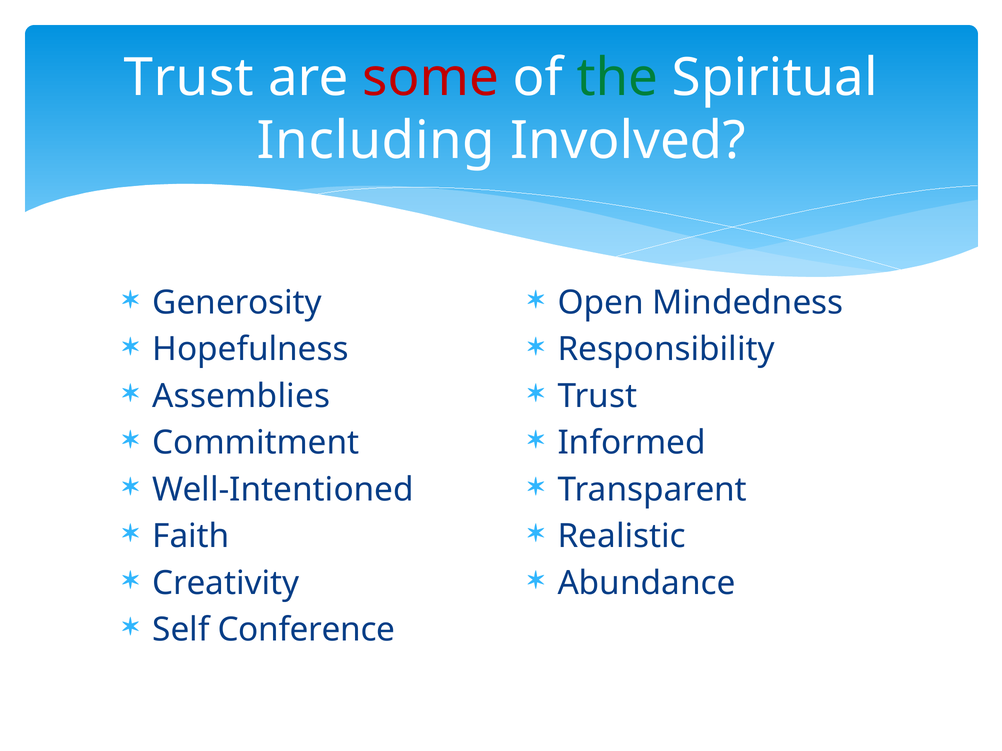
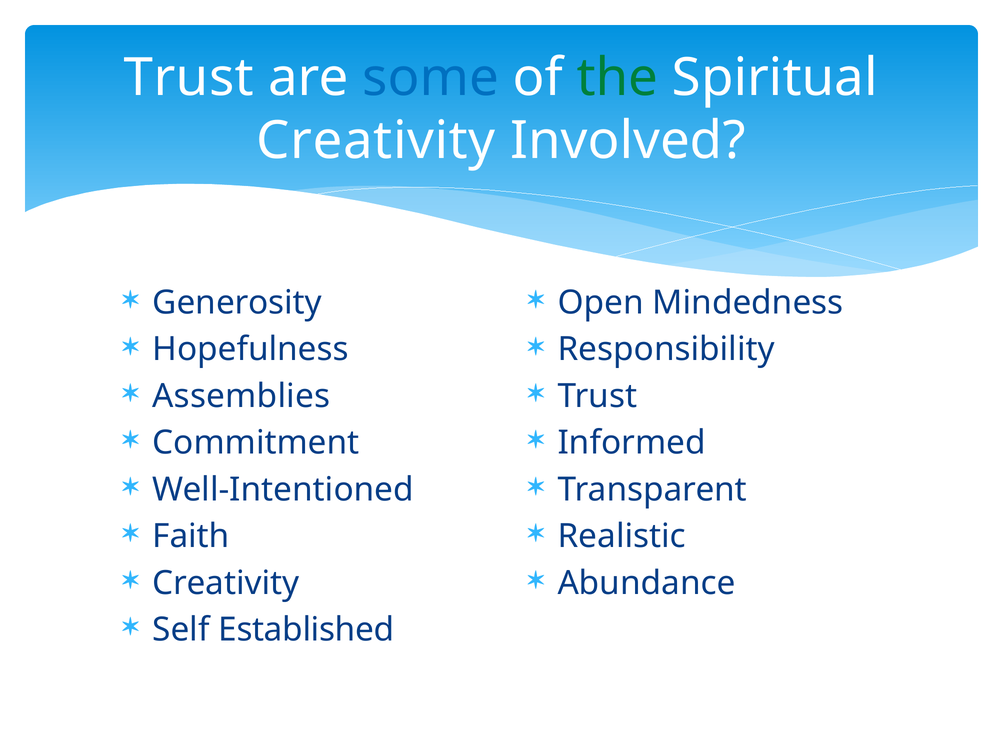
some colour: red -> blue (431, 78)
Including: Including -> Creativity (376, 141)
Conference: Conference -> Established (306, 630)
